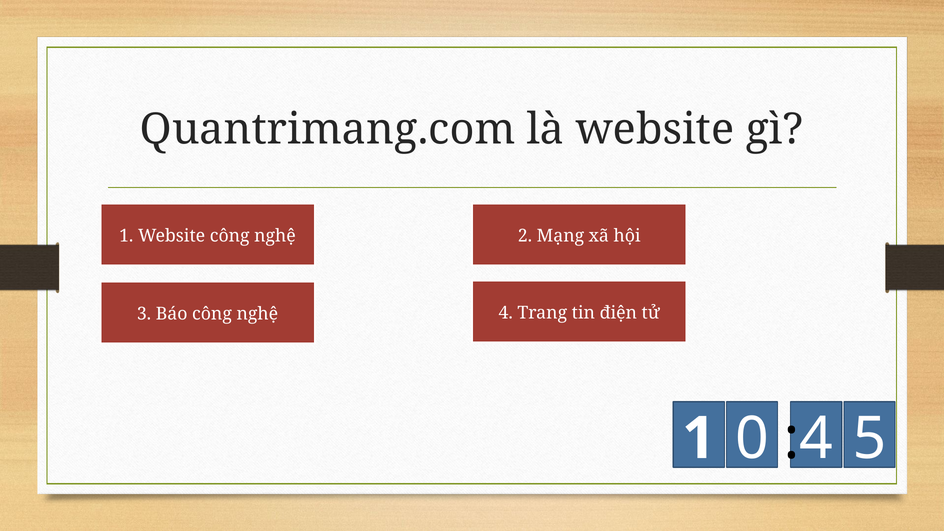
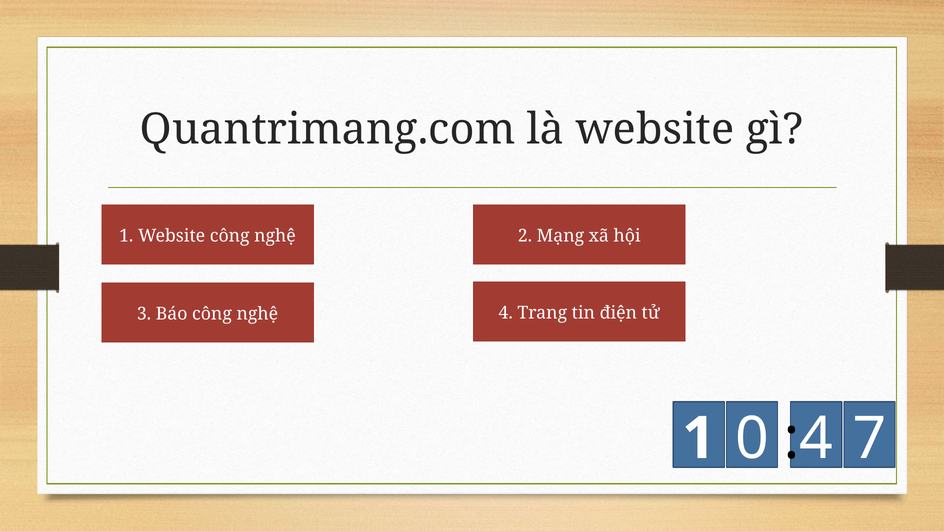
5: 5 -> 7 (869, 439)
